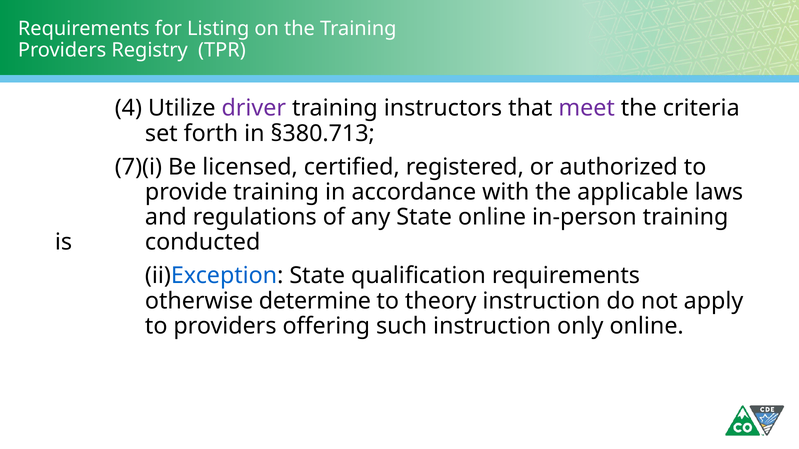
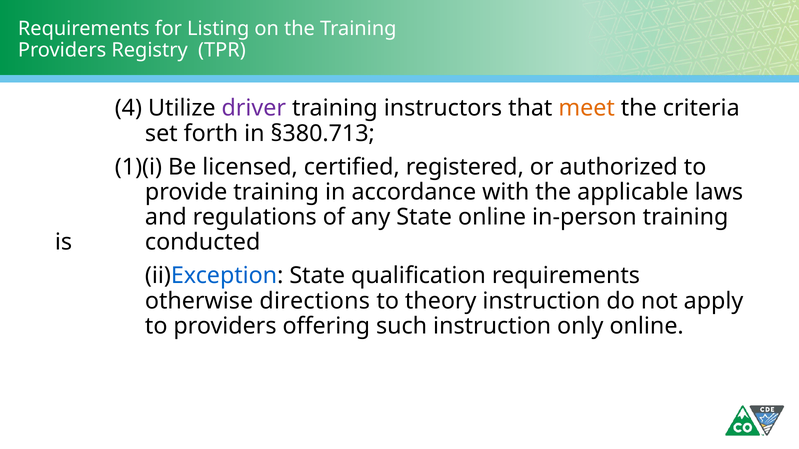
meet colour: purple -> orange (587, 108)
7)(i: 7)(i -> 1)(i (138, 167)
determine: determine -> directions (315, 301)
